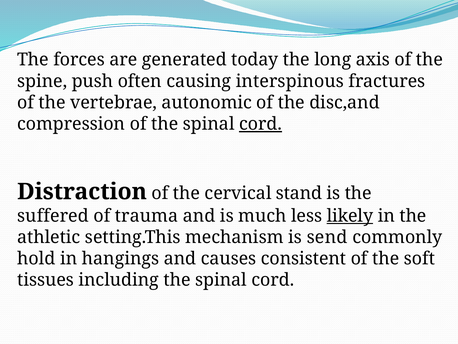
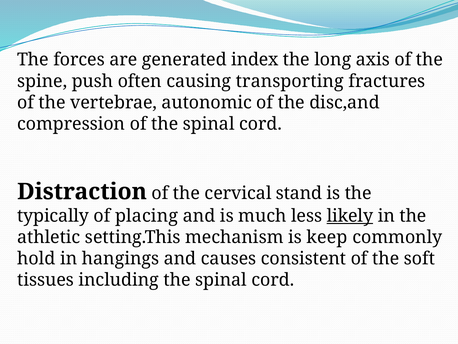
today: today -> index (255, 60)
interspinous: interspinous -> transporting (290, 81)
cord underline: present -> none (260, 124)
suffered: suffered -> typically (53, 215)
trauma: trauma -> placing (147, 215)
send: send -> keep (327, 237)
